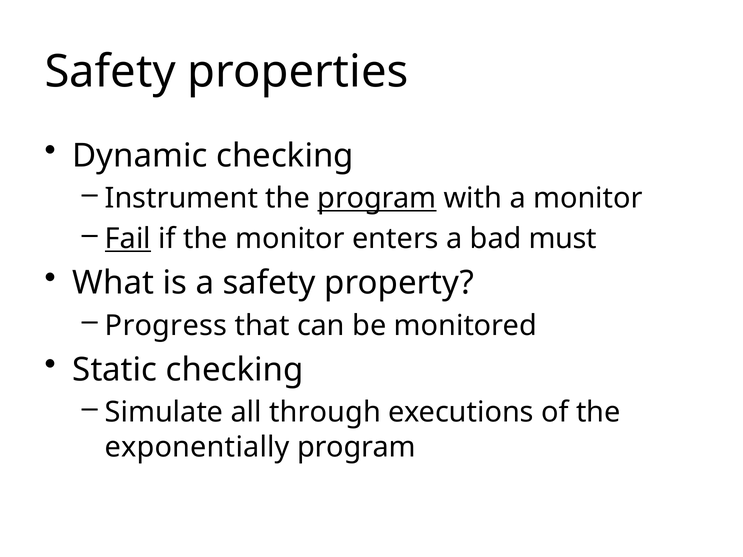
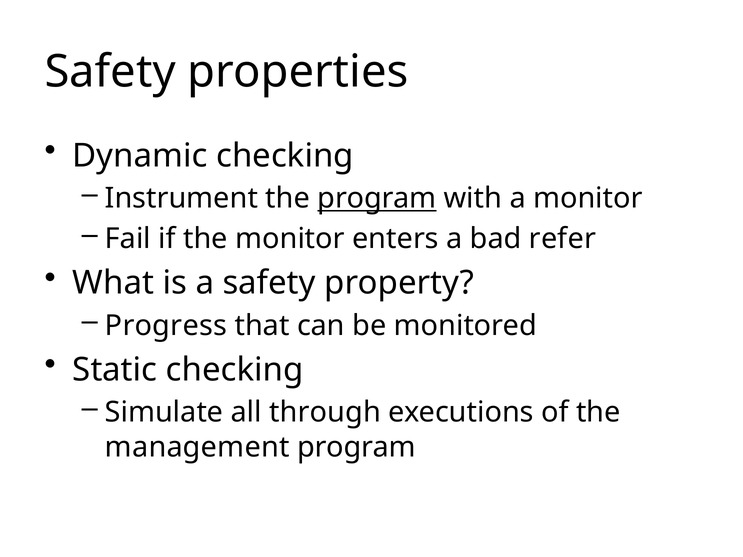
Fail underline: present -> none (128, 239)
must: must -> refer (562, 239)
exponentially: exponentially -> management (197, 447)
